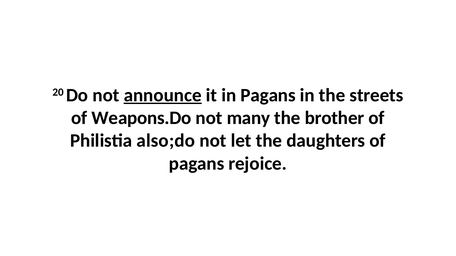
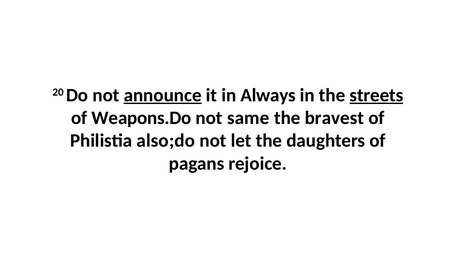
in Pagans: Pagans -> Always (268, 95)
streets underline: none -> present (376, 95)
many: many -> same (248, 118)
brother: brother -> bravest (334, 118)
